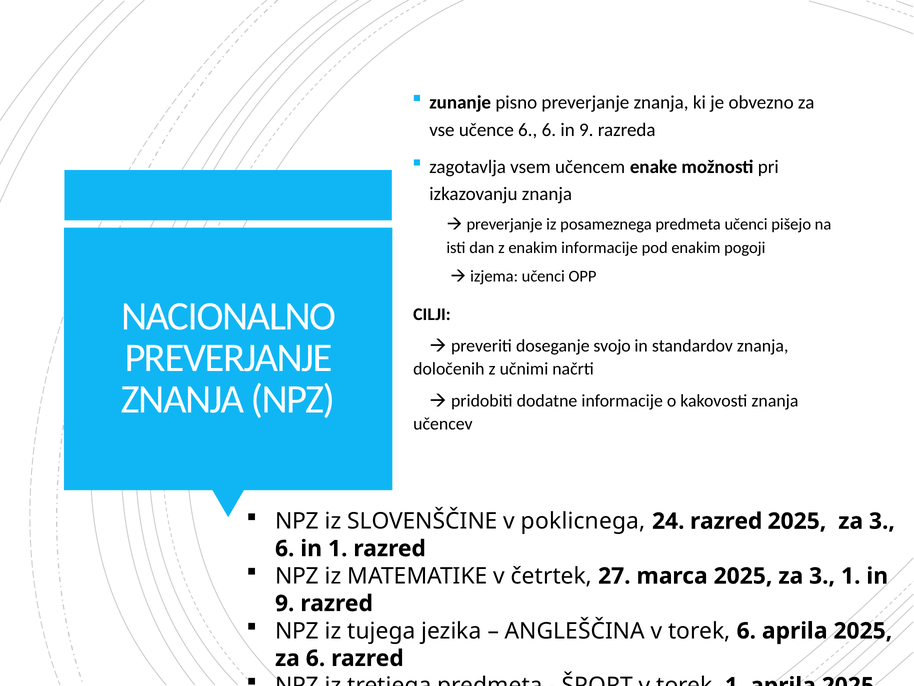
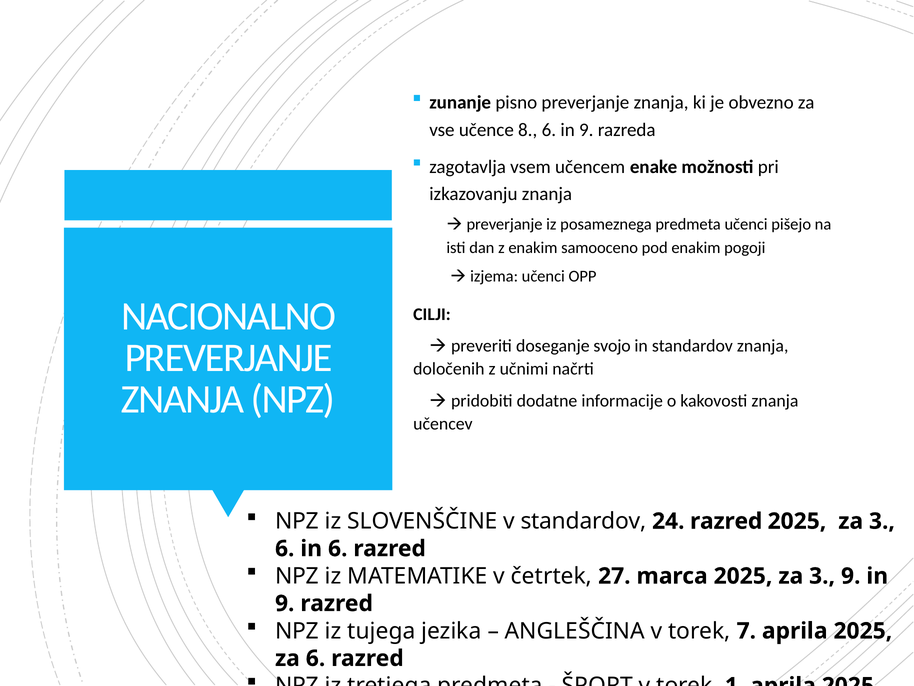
učence 6: 6 -> 8 (528, 130)
enakim informacije: informacije -> samooceno (600, 248)
v poklicnega: poklicnega -> standardov (583, 521)
in 1: 1 -> 6 (338, 548)
3 1: 1 -> 9 (851, 576)
torek 6: 6 -> 7 (746, 631)
